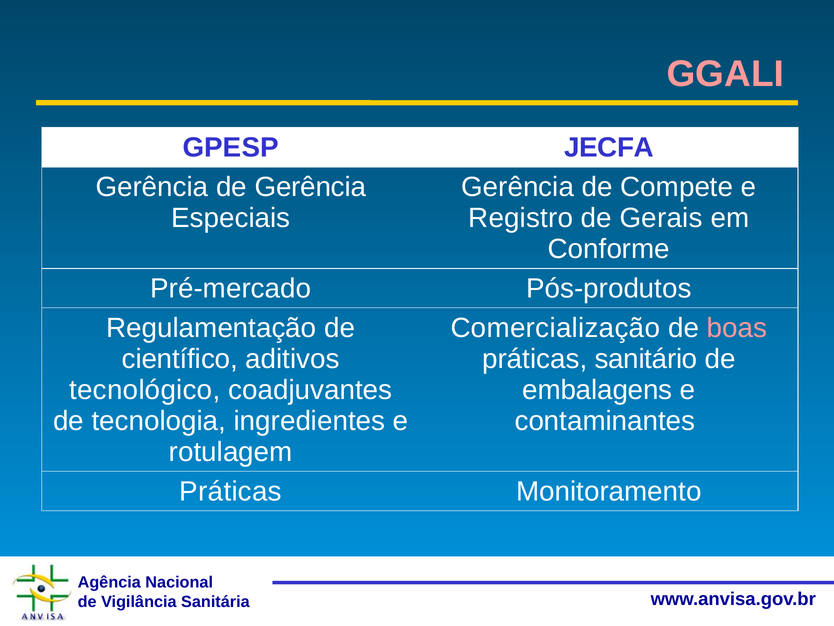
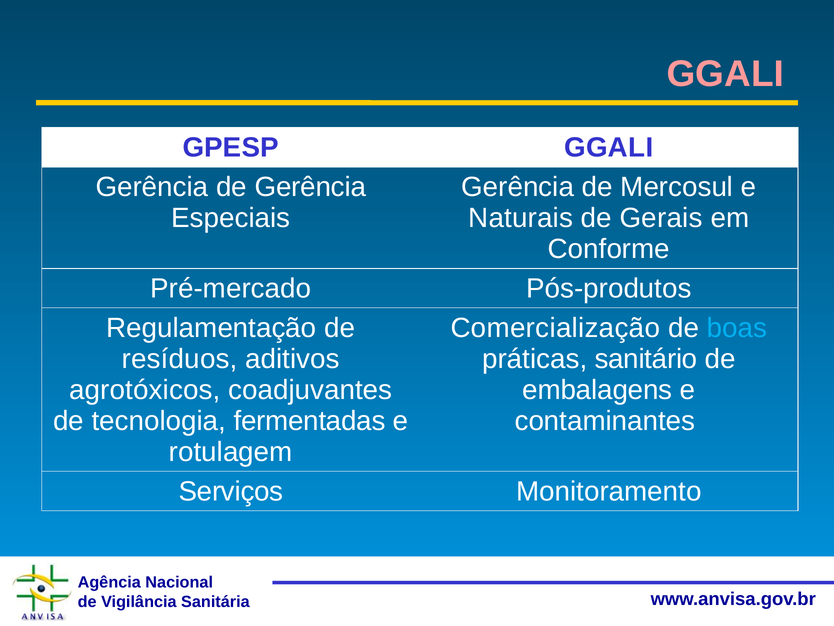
GPESP JECFA: JECFA -> GGALI (609, 148)
Compete: Compete -> Mercosul (677, 187)
Registro: Registro -> Naturais (521, 218)
boas colour: pink -> light blue (737, 328)
científico: científico -> resíduos (180, 359)
tecnológico: tecnológico -> agrotóxicos (145, 390)
ingredientes: ingredientes -> fermentadas (310, 421)
Práticas: Práticas -> Serviços (231, 491)
